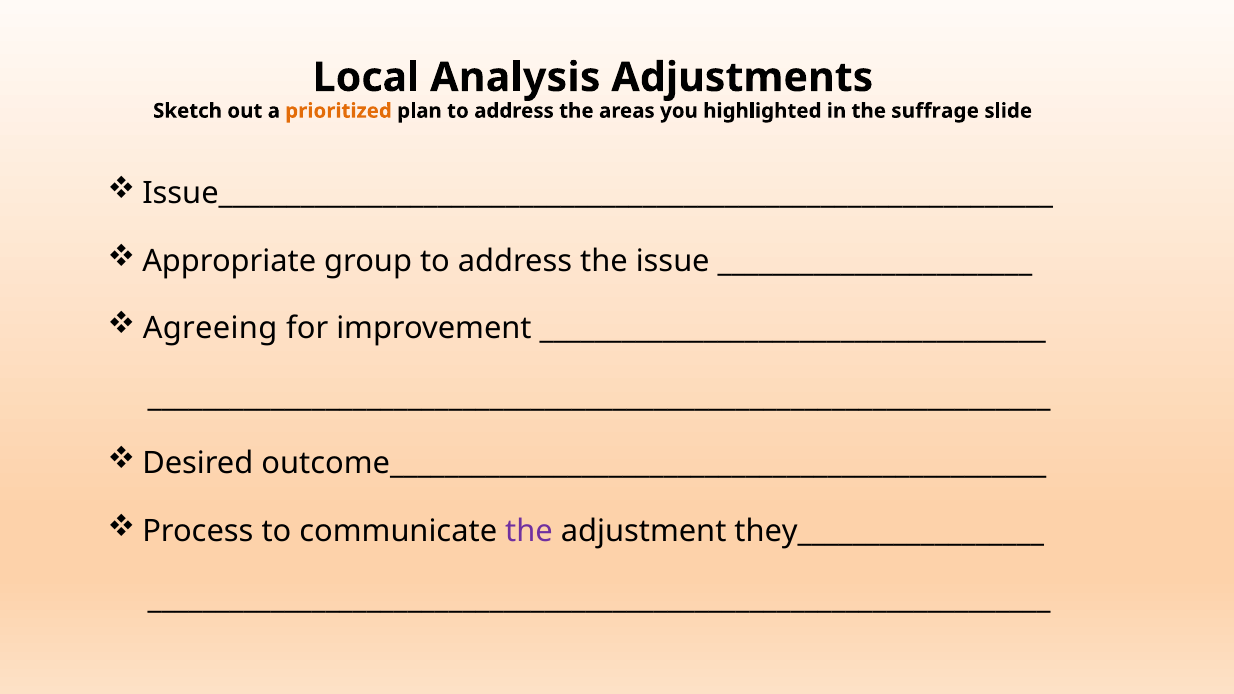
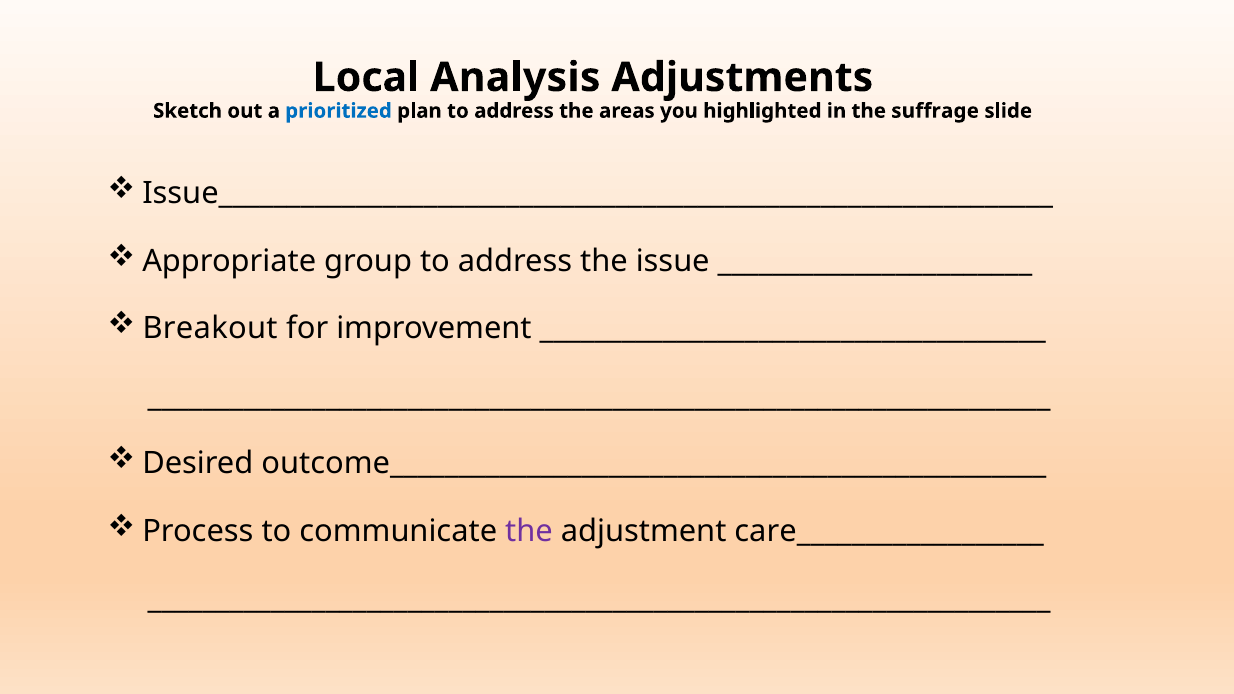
prioritized colour: orange -> blue (339, 111)
Agreeing: Agreeing -> Breakout (210, 329)
they__________________: they__________________ -> care__________________ (889, 531)
